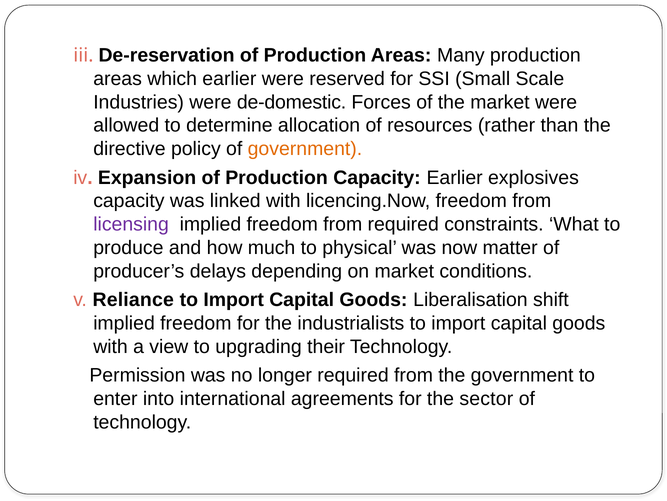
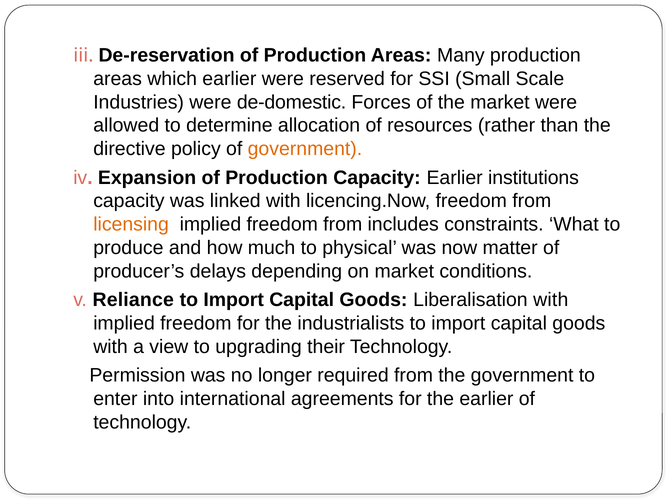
explosives: explosives -> institutions (533, 177)
licensing colour: purple -> orange (131, 224)
from required: required -> includes (403, 224)
Liberalisation shift: shift -> with (551, 299)
the sector: sector -> earlier (486, 398)
